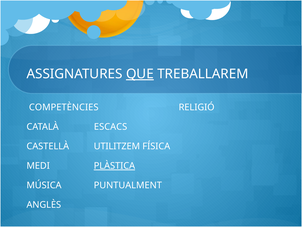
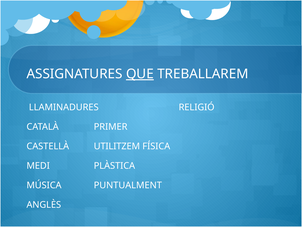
COMPETÈNCIES: COMPETÈNCIES -> LLAMINADURES (64, 107)
ESCACS: ESCACS -> PRIMER (111, 127)
PLÀSTICA underline: present -> none (114, 166)
